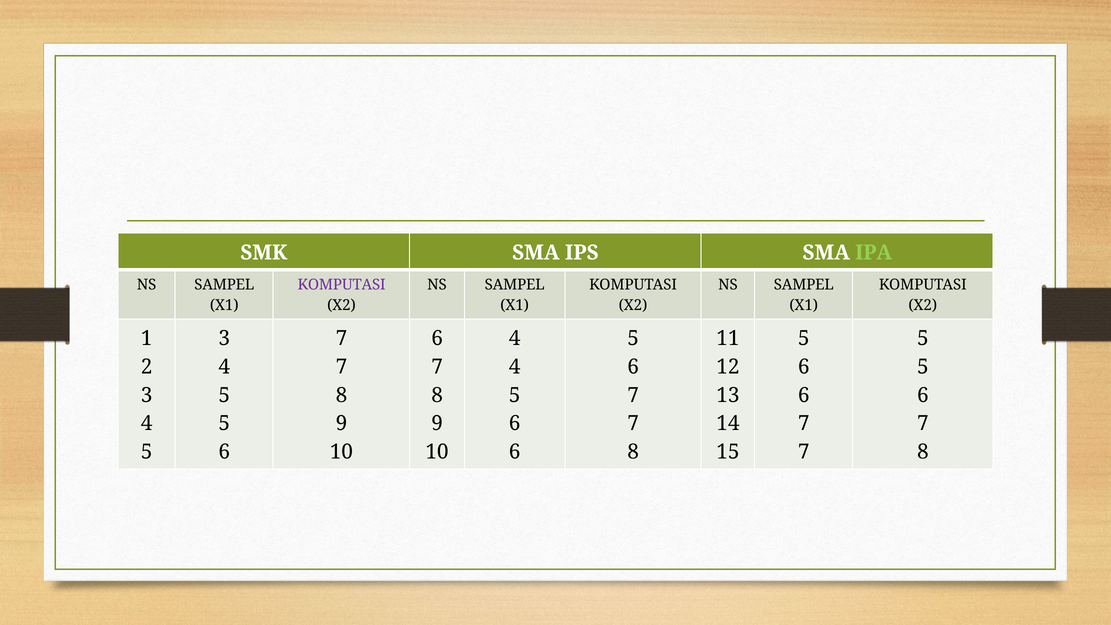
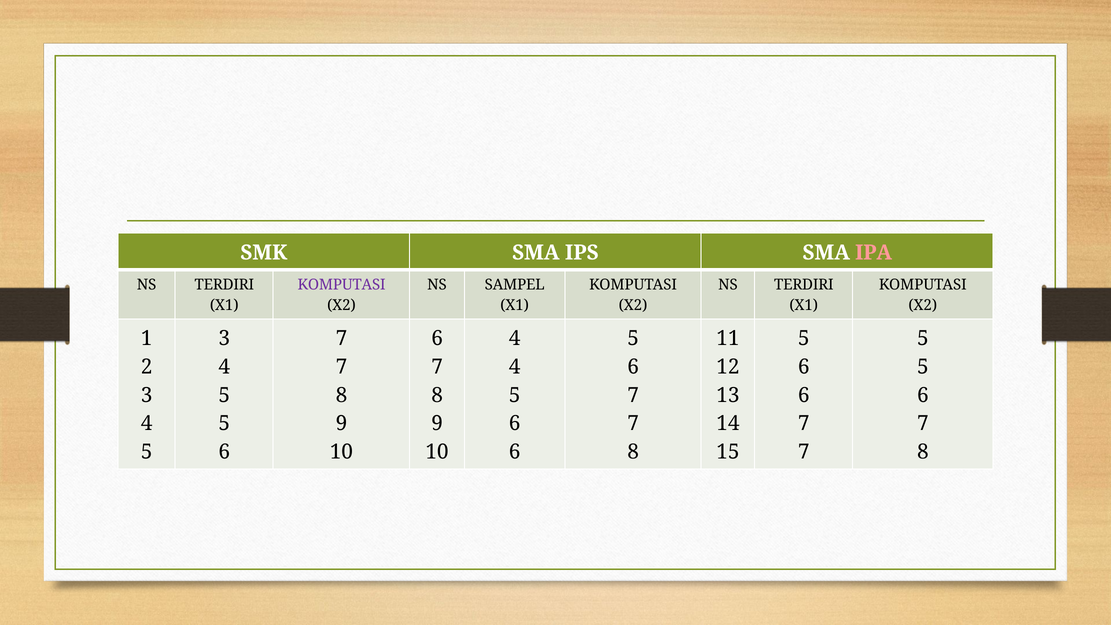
IPA colour: light green -> pink (874, 253)
SAMPEL: SAMPEL -> TERDIRI (224, 285)
SAMPEL: SAMPEL -> TERDIRI (804, 285)
